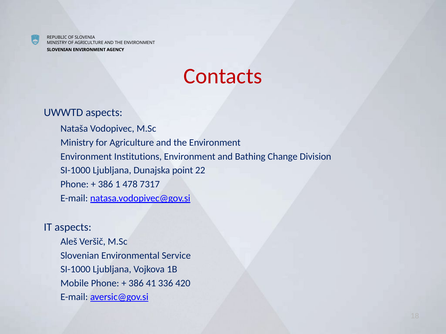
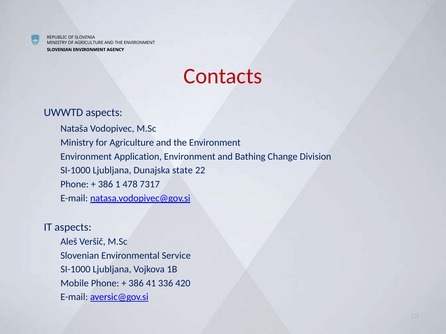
Institutions: Institutions -> Application (138, 157)
point: point -> state (183, 171)
